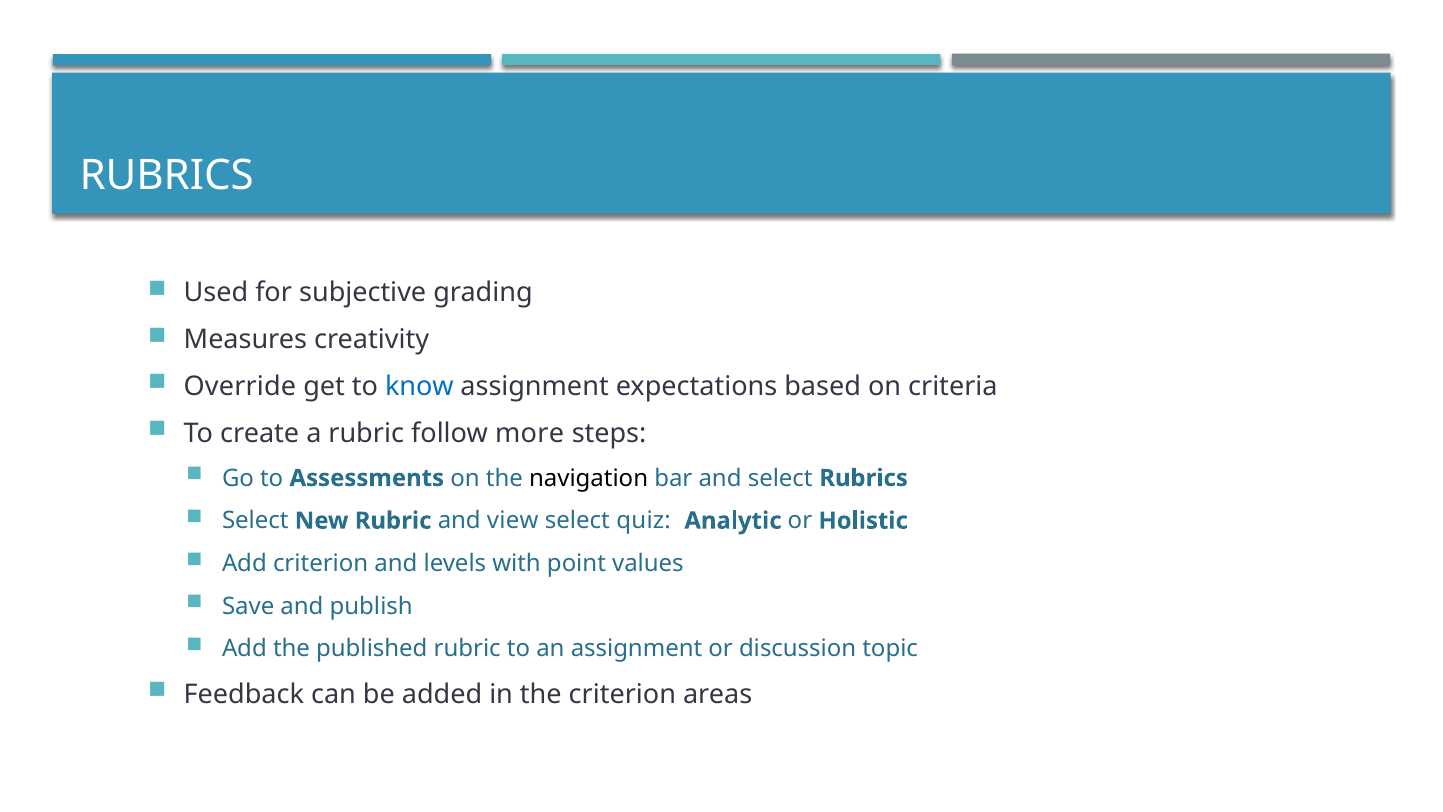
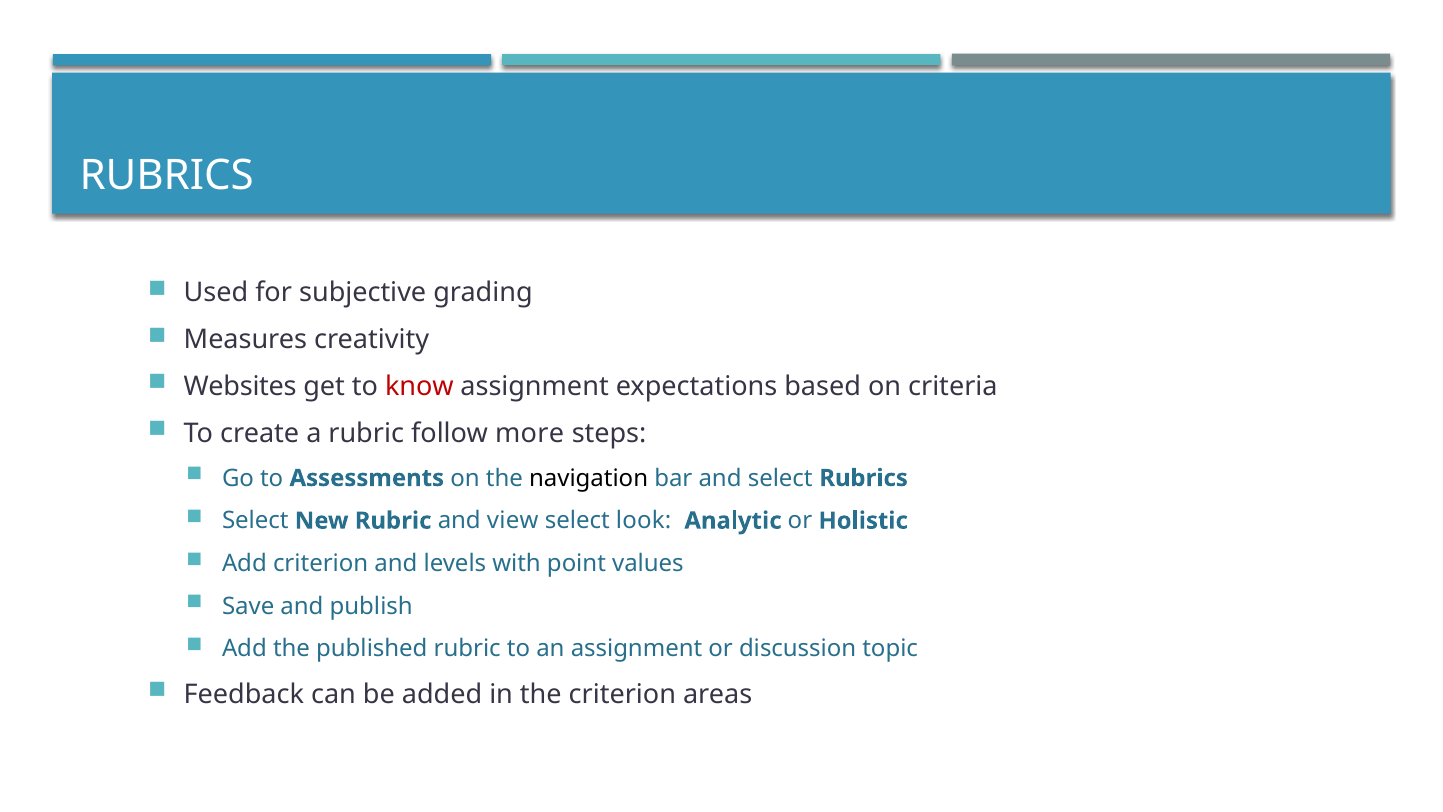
Override: Override -> Websites (240, 387)
know colour: blue -> red (419, 387)
quiz: quiz -> look (644, 521)
